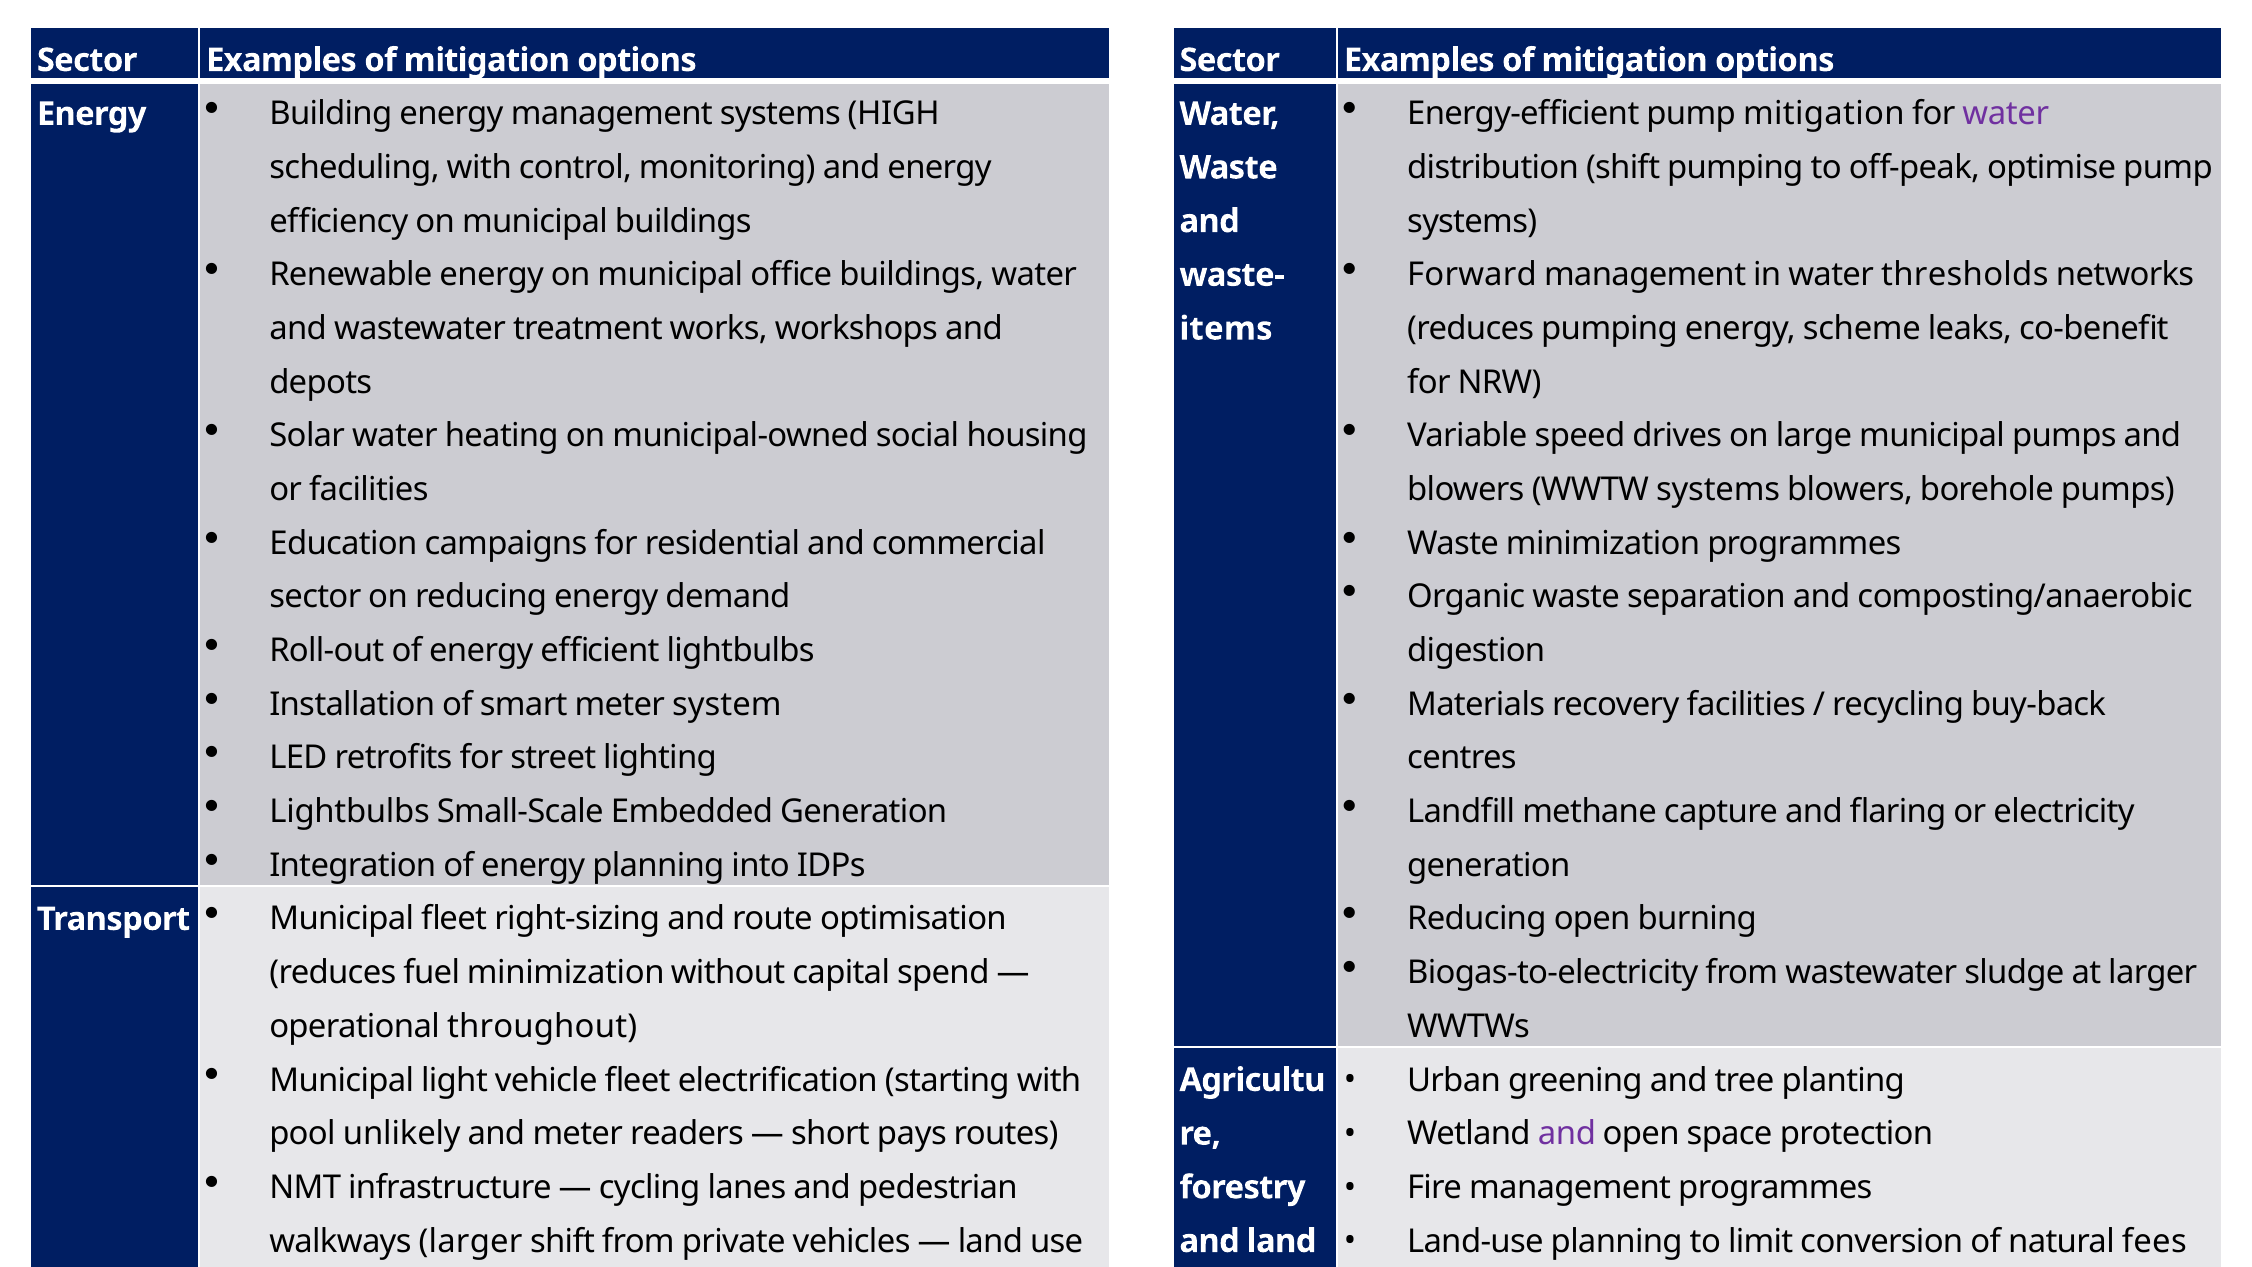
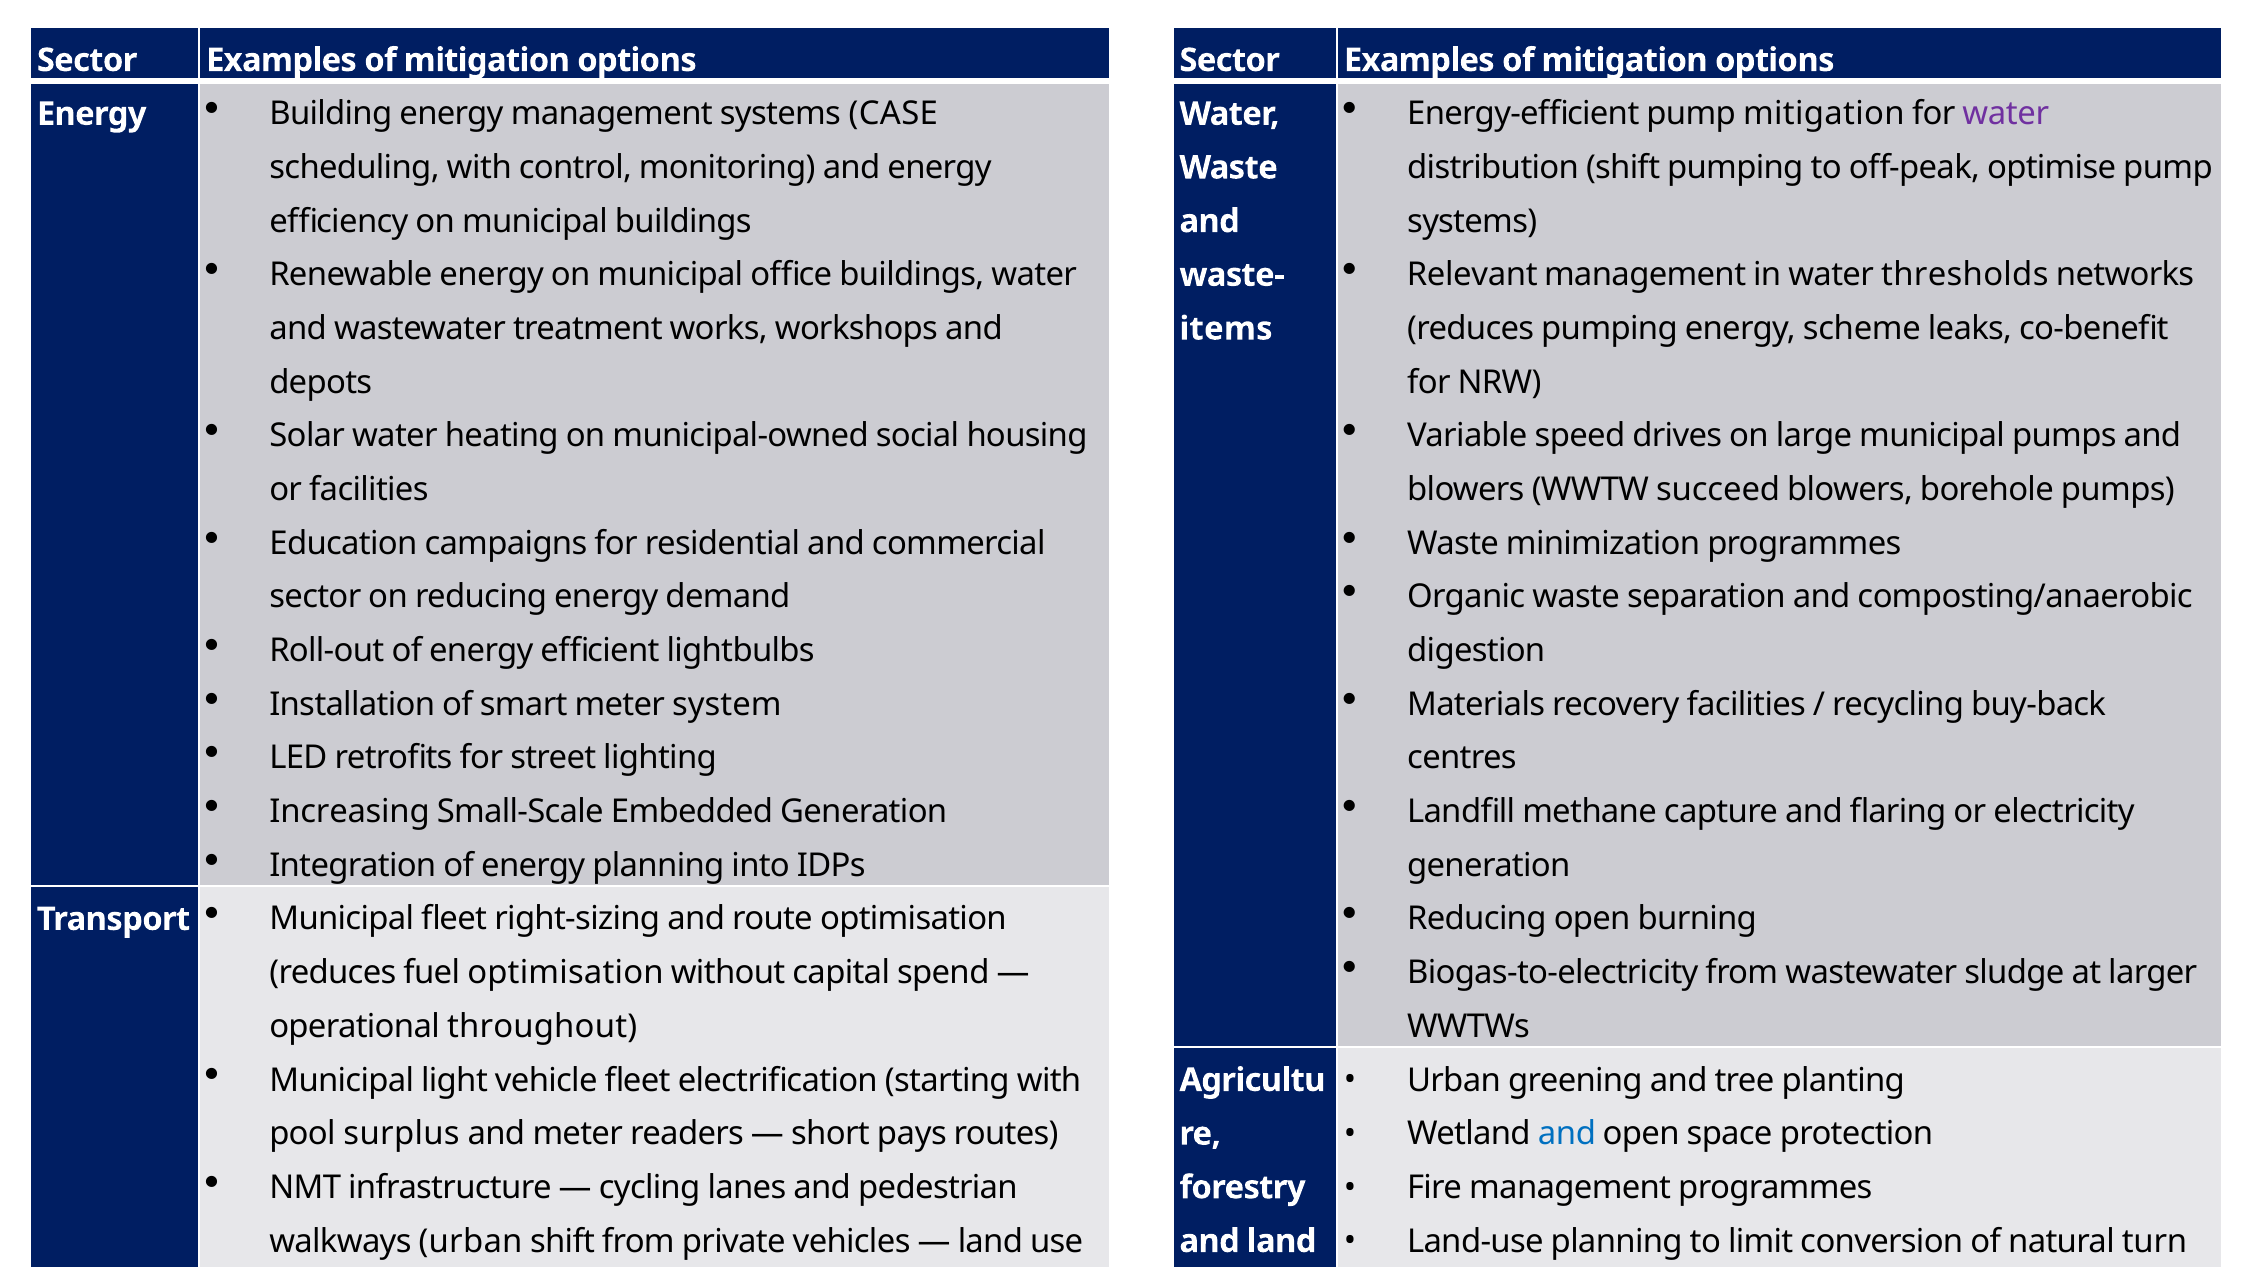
HIGH: HIGH -> CASE (893, 114)
Forward: Forward -> Relevant (1472, 275)
WWTW systems: systems -> succeed (1718, 490)
Lightbulbs: Lightbulbs -> Increasing (350, 812)
fuel minimization: minimization -> optimisation (565, 973)
and colour: purple -> blue (1567, 1134)
unlikely: unlikely -> surplus (402, 1134)
fees: fees -> turn (2155, 1241)
walkways larger: larger -> urban (471, 1241)
